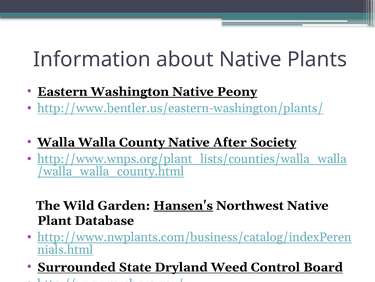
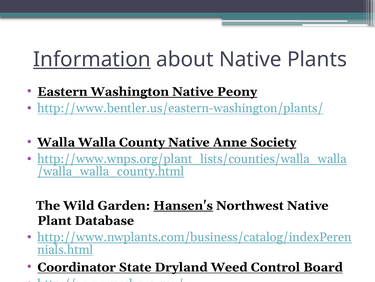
Information underline: none -> present (92, 59)
After: After -> Anne (230, 142)
Surrounded: Surrounded -> Coordinator (77, 267)
